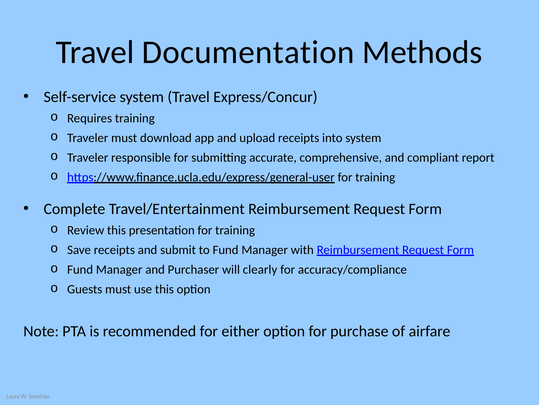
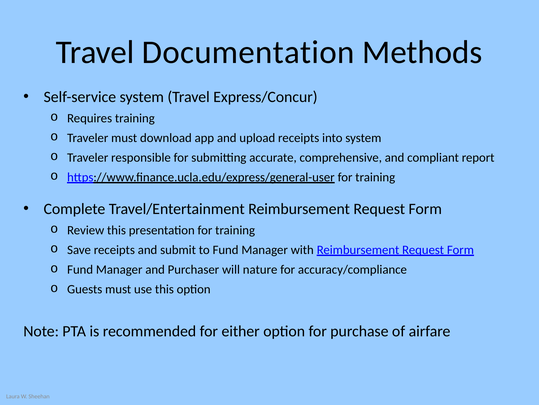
clearly: clearly -> nature (260, 269)
